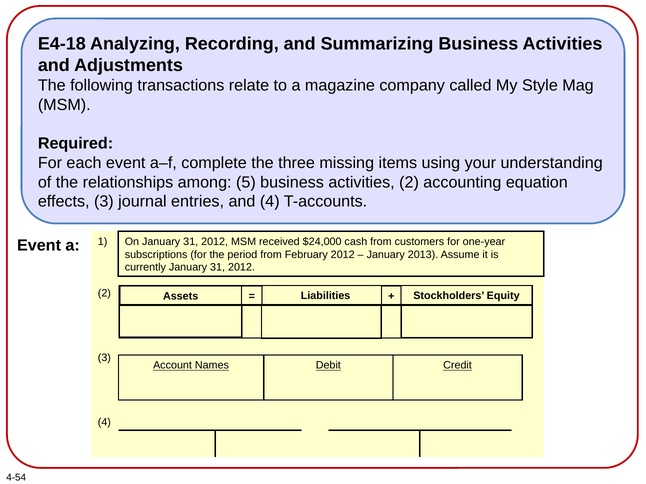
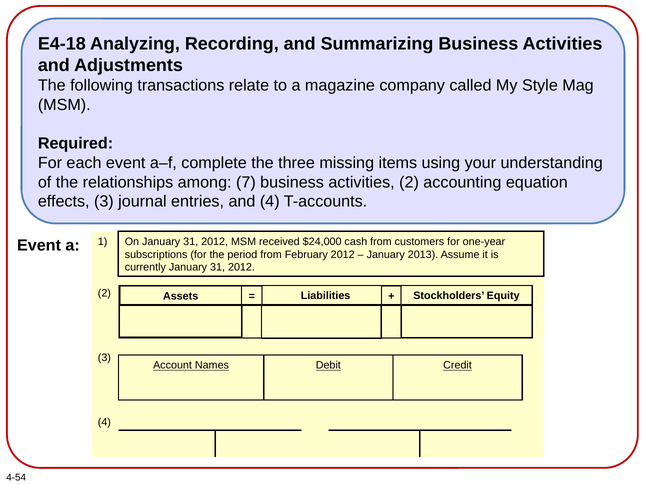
5: 5 -> 7 (246, 182)
